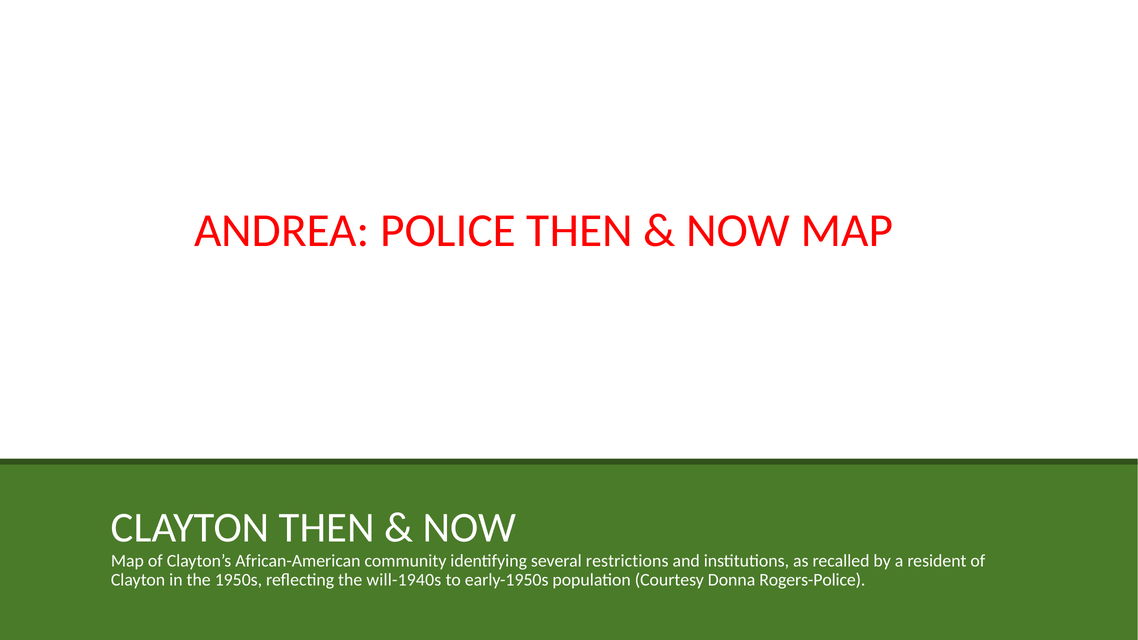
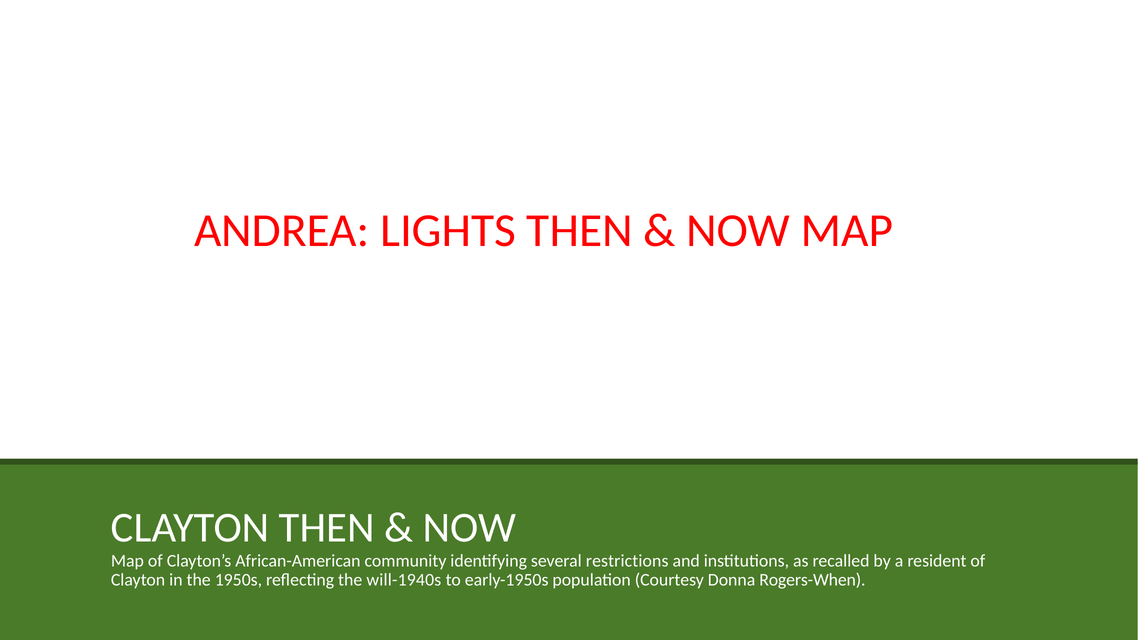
POLICE: POLICE -> LIGHTS (448, 231)
Rogers-Police: Rogers-Police -> Rogers-When (812, 580)
